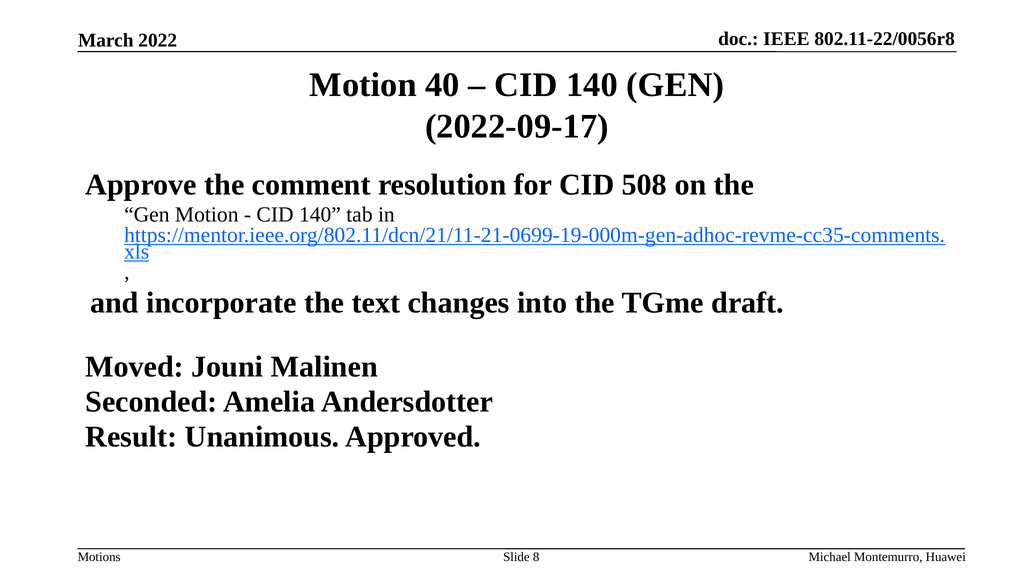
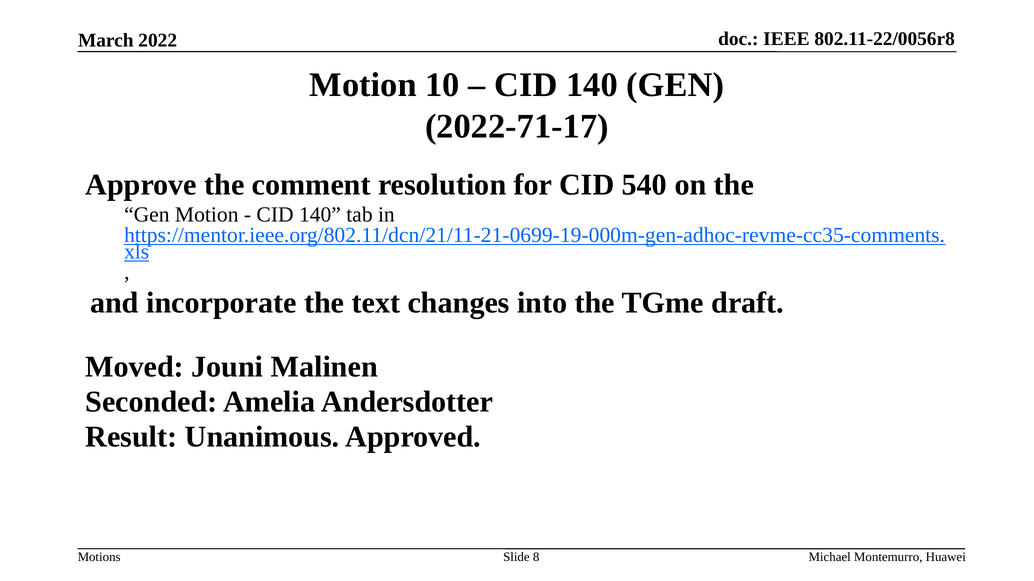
40: 40 -> 10 (443, 85)
2022-09-17: 2022-09-17 -> 2022-71-17 (517, 126)
508: 508 -> 540 (644, 185)
